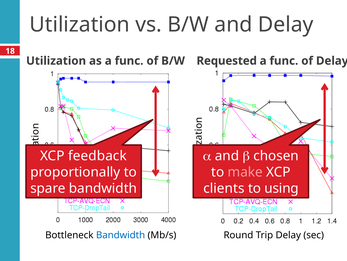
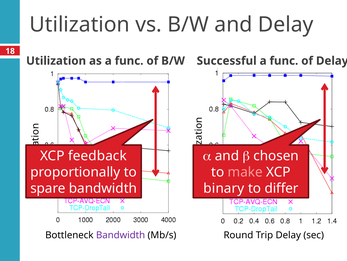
Requested: Requested -> Successful (227, 61)
clients: clients -> binary (224, 188)
using: using -> differ (282, 188)
Bandwidth colour: blue -> purple (121, 235)
